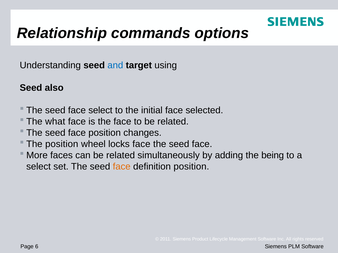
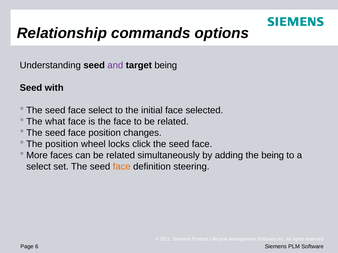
and colour: blue -> purple (115, 65)
target using: using -> being (166, 65)
also: also -> with (54, 88)
locks face: face -> click (141, 144)
definition position: position -> steering (191, 167)
